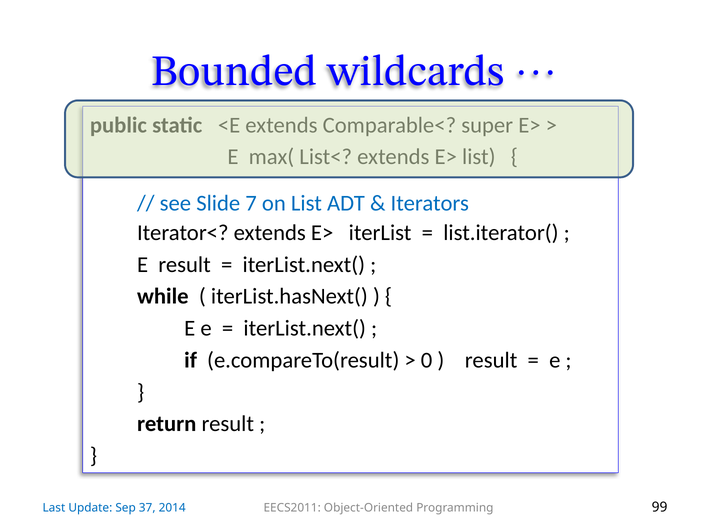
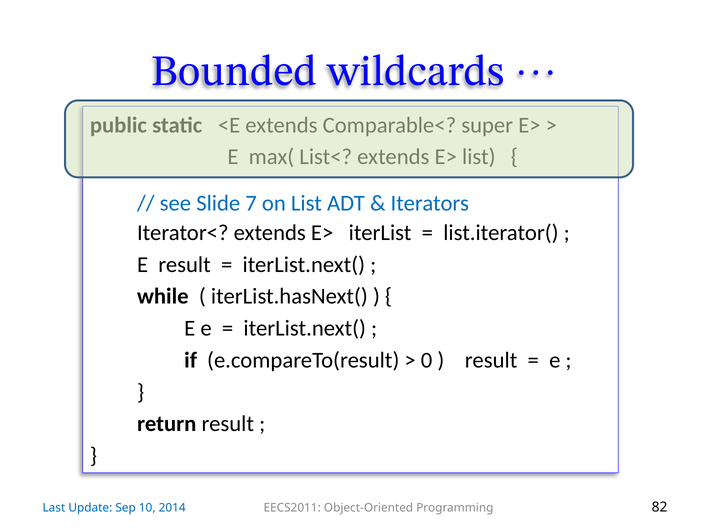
37: 37 -> 10 (147, 509)
99: 99 -> 82 (660, 508)
